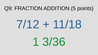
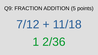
3/36: 3/36 -> 2/36 (54, 42)
